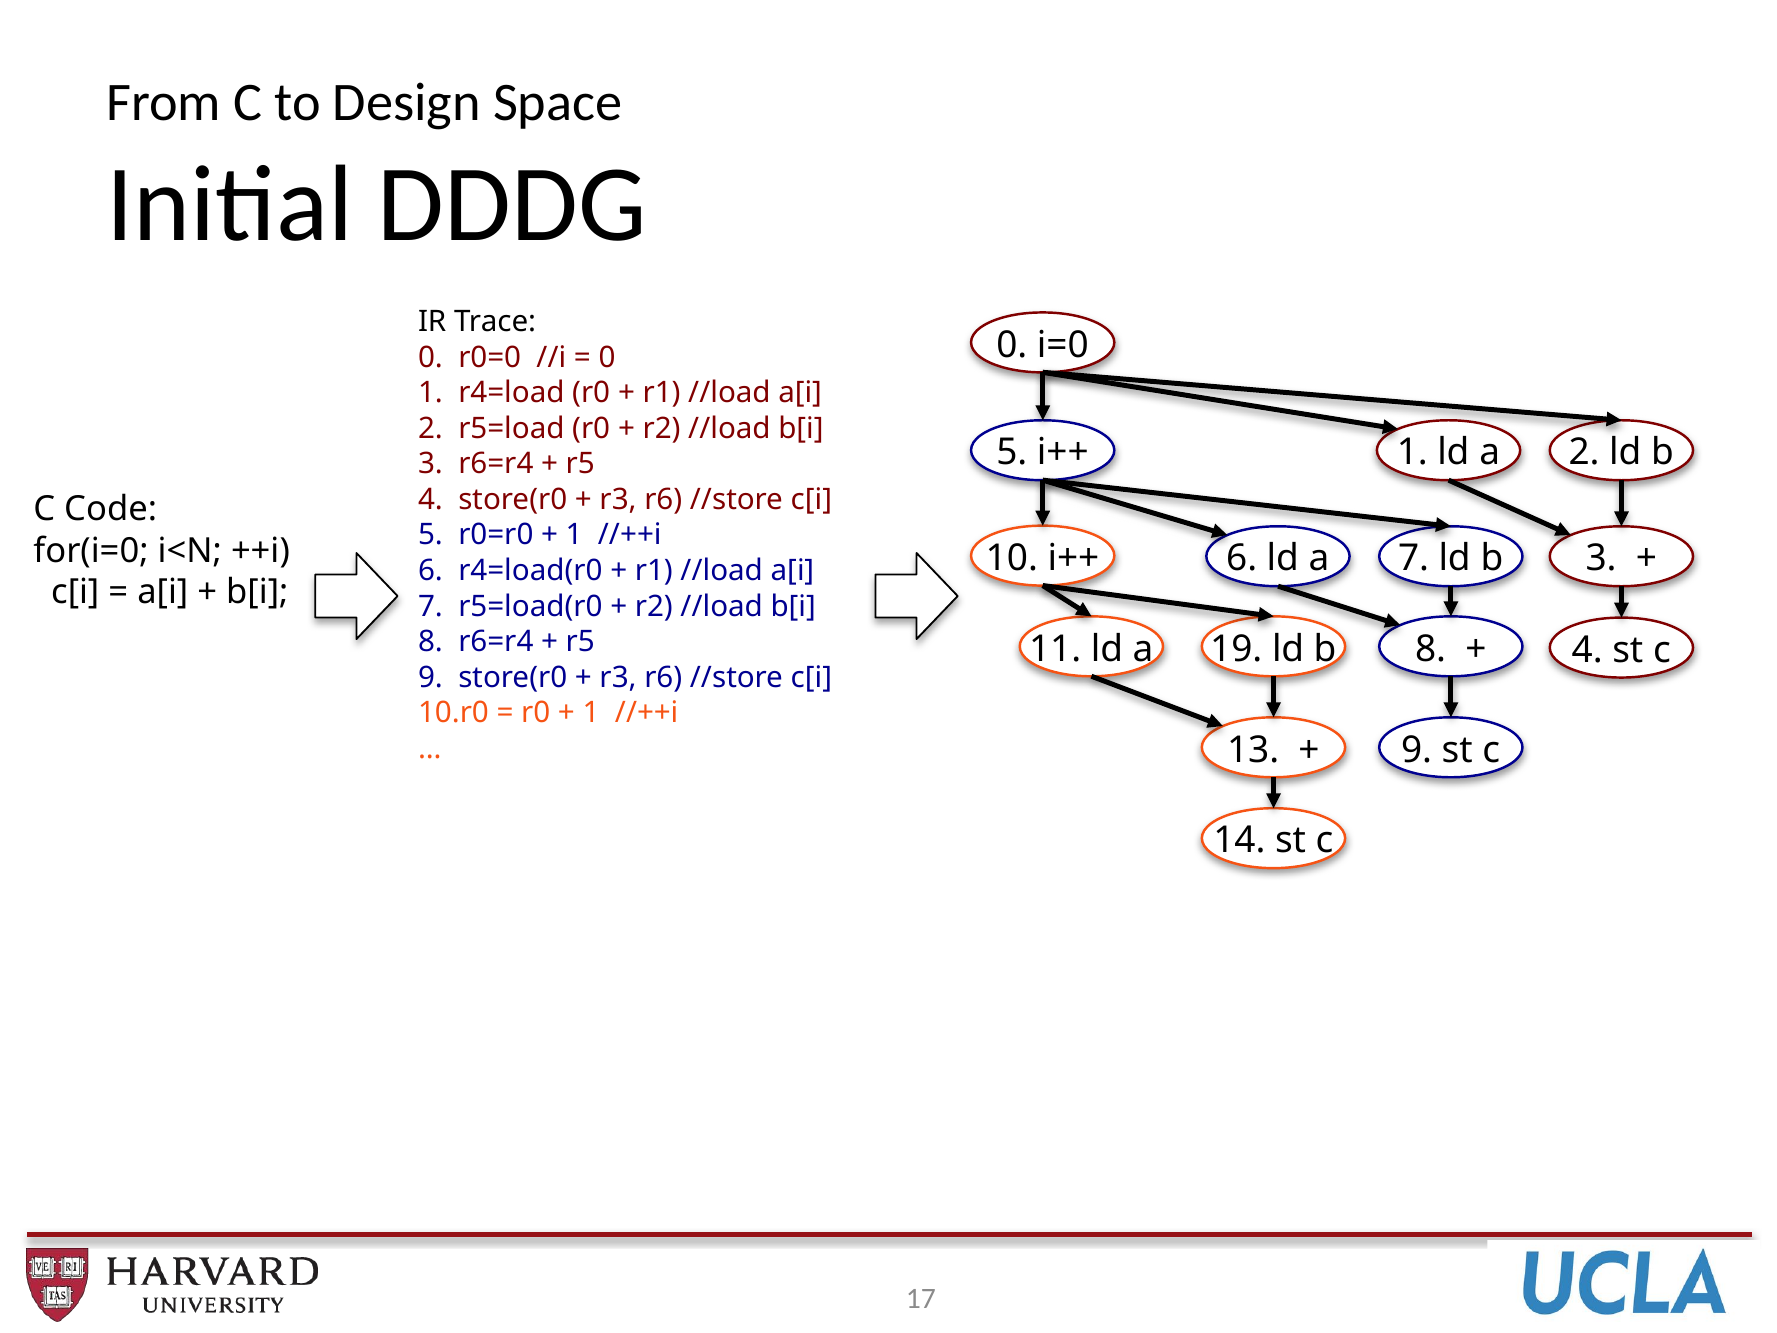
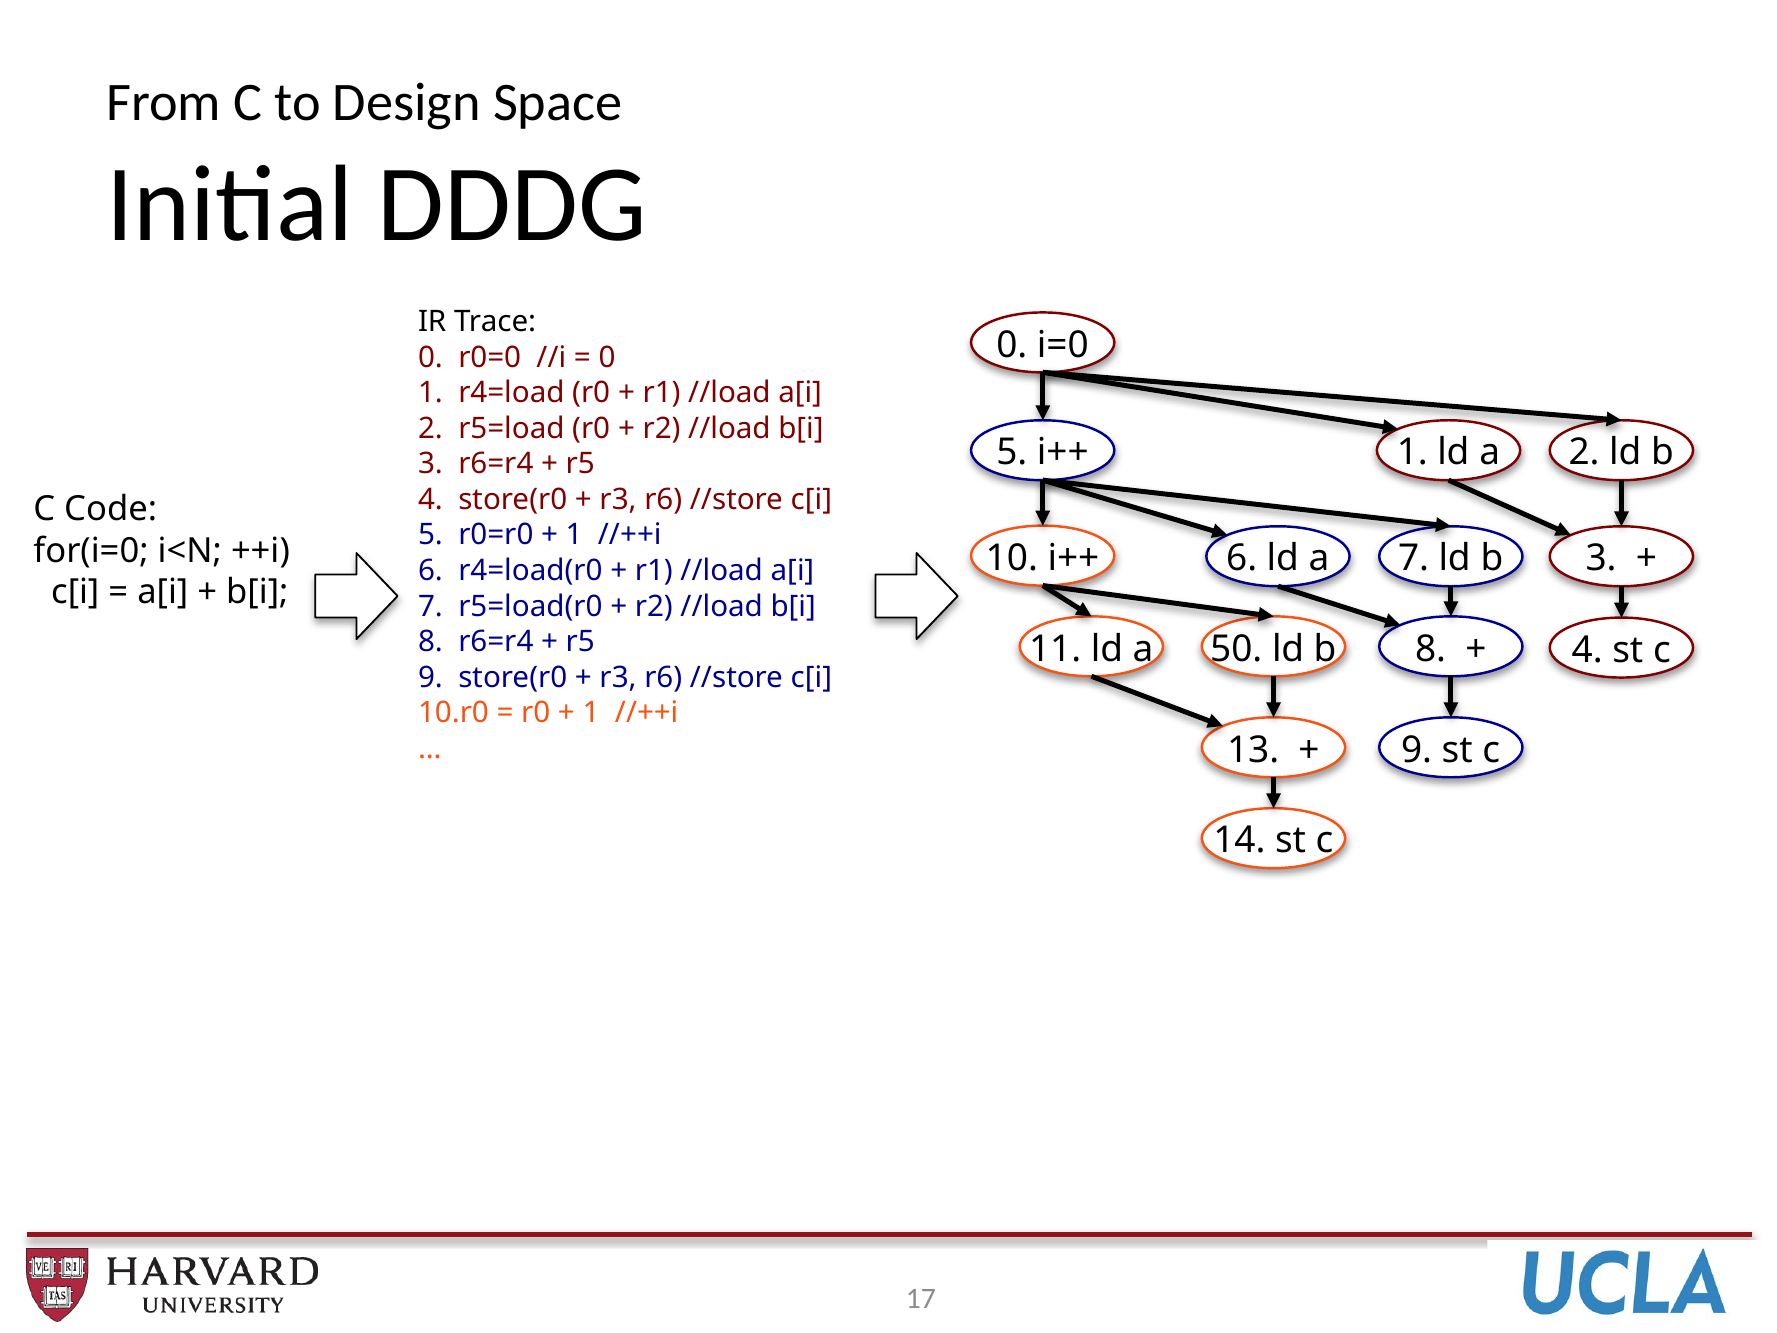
19: 19 -> 50 (1236, 649)
